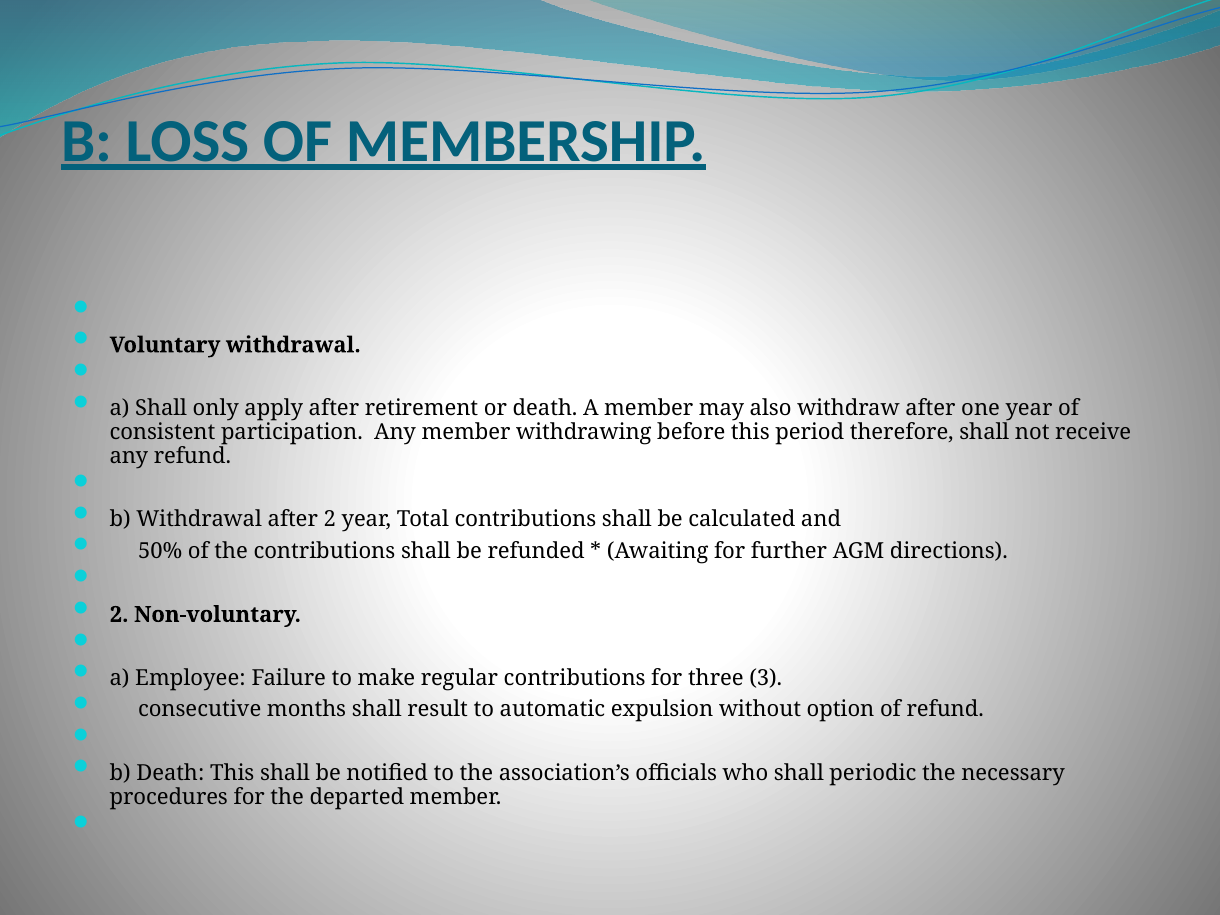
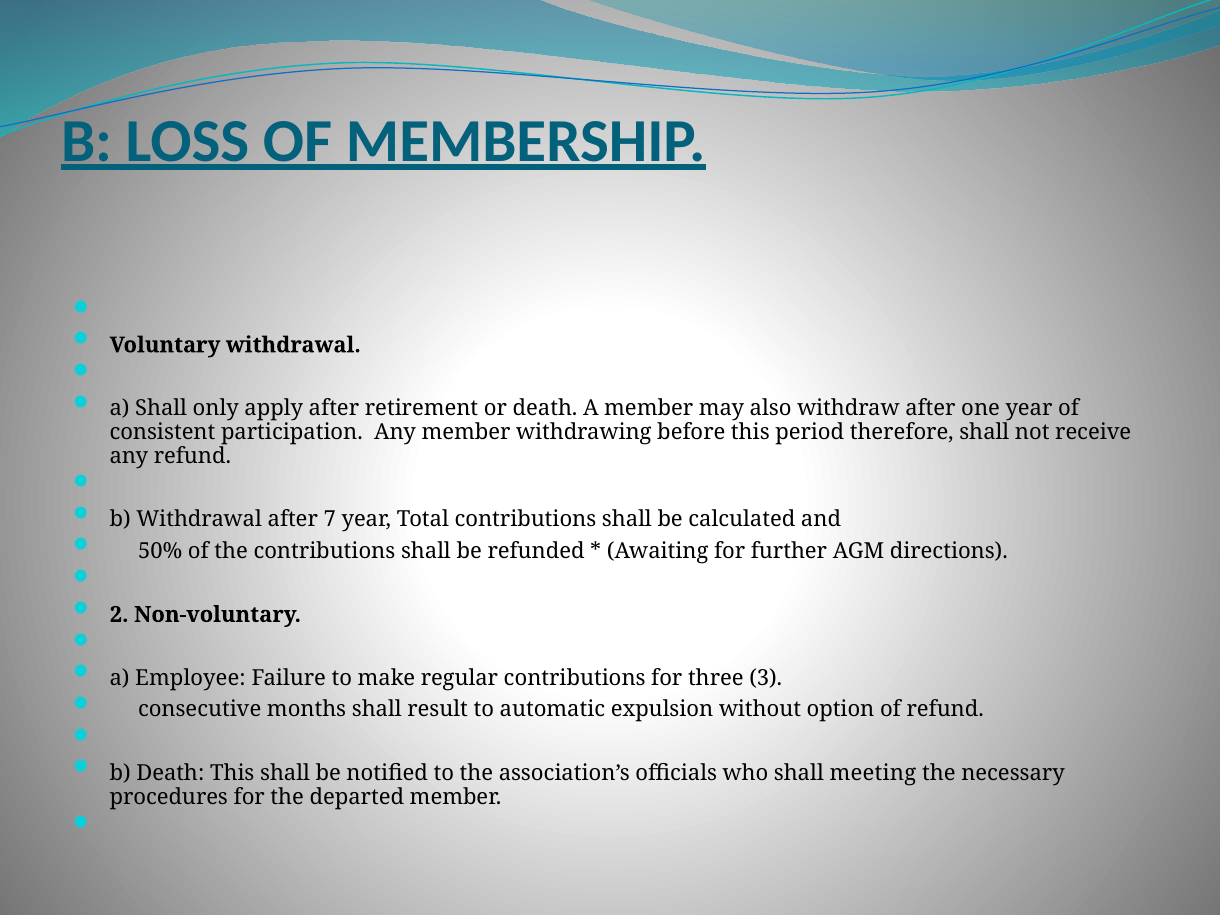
after 2: 2 -> 7 (330, 519)
periodic: periodic -> meeting (873, 773)
